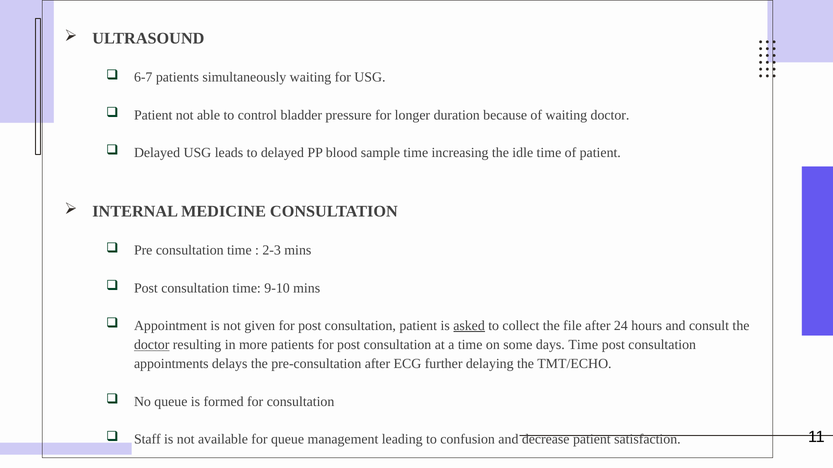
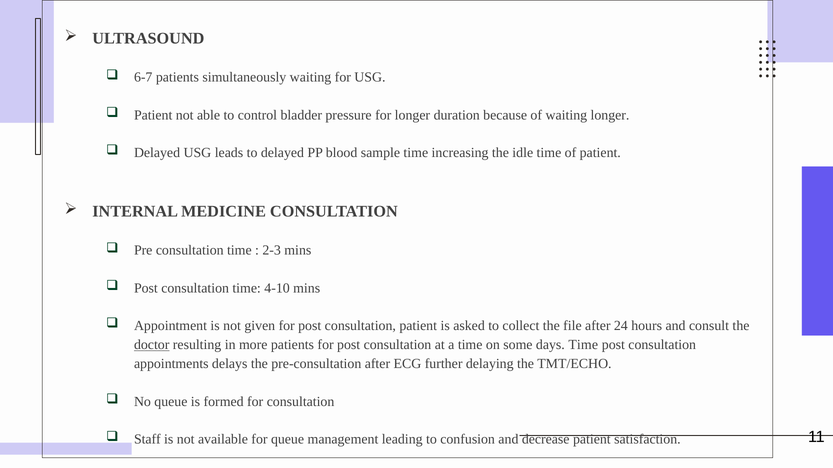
waiting doctor: doctor -> longer (610, 115)
9-10: 9-10 -> 4-10 (277, 288)
asked underline: present -> none (469, 326)
